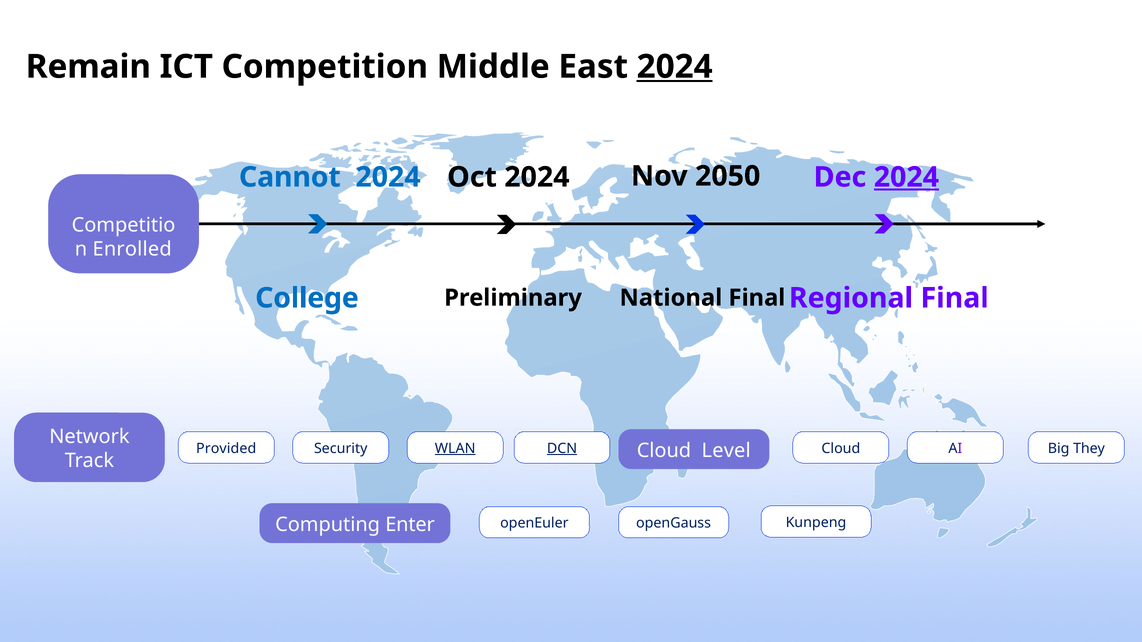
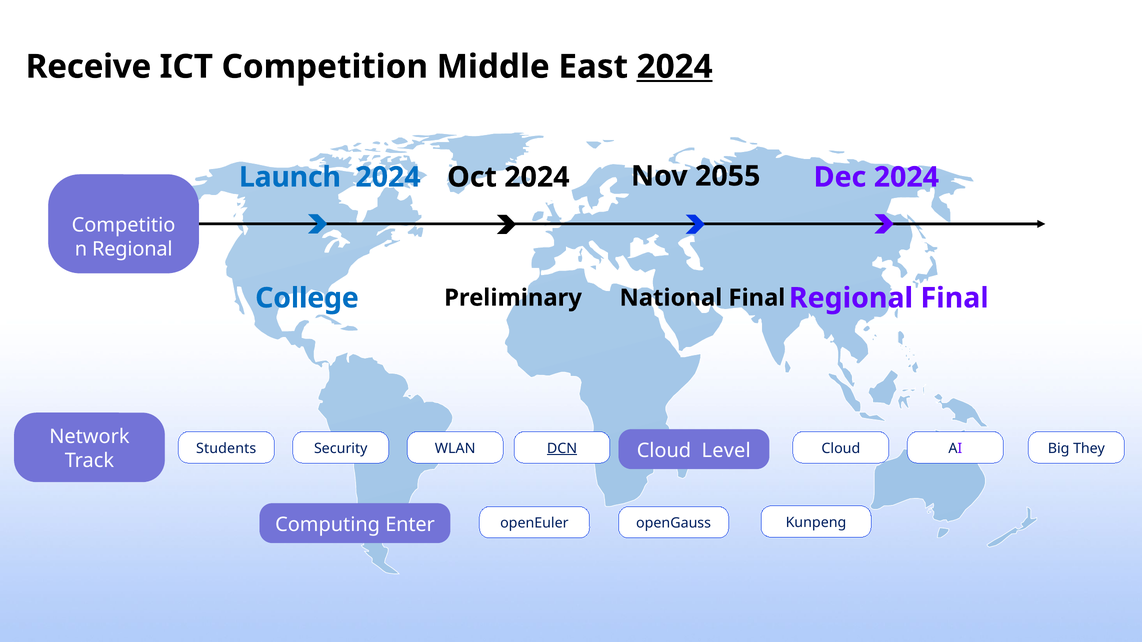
Remain: Remain -> Receive (88, 67)
2050: 2050 -> 2055 (728, 176)
Cannot: Cannot -> Launch (290, 177)
2024 underline: present -> none (906, 177)
Enrolled: Enrolled -> Regional (132, 249)
Provided: Provided -> Students (226, 448)
WLAN underline: present -> none (455, 448)
